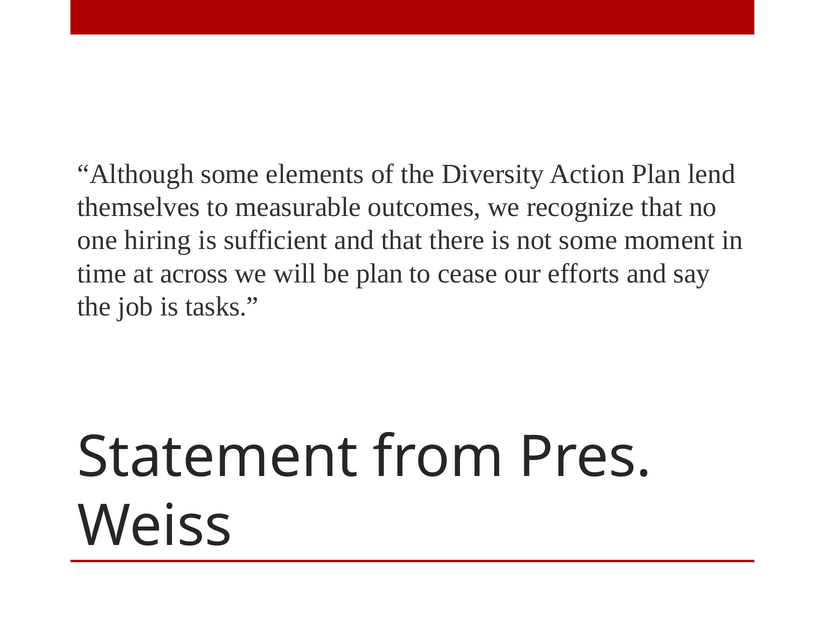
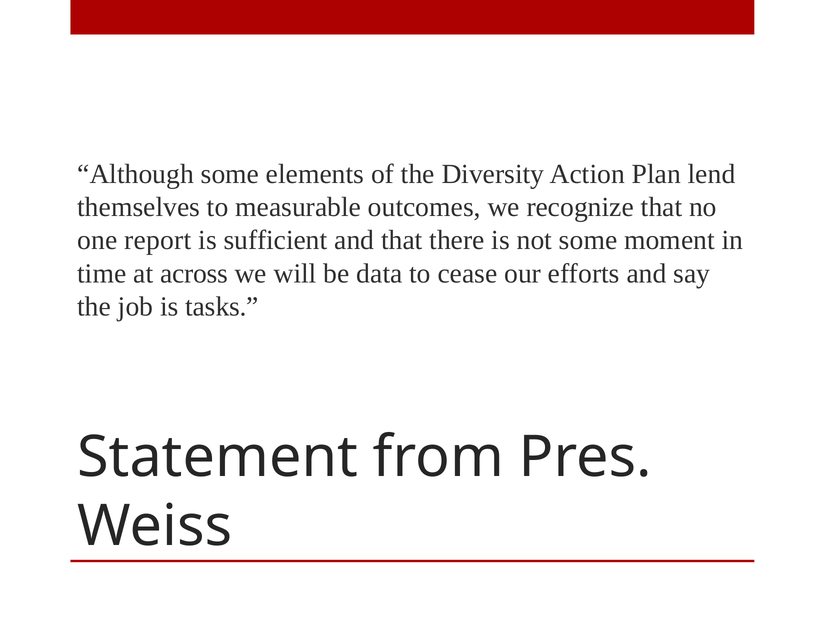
hiring: hiring -> report (158, 240)
be plan: plan -> data (379, 273)
